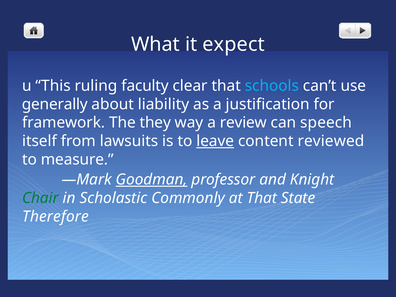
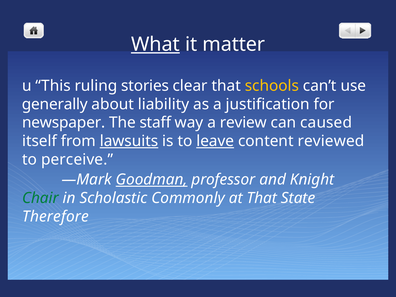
What underline: none -> present (155, 44)
expect: expect -> matter (234, 44)
faculty: faculty -> stories (145, 86)
schools colour: light blue -> yellow (272, 86)
framework: framework -> newspaper (64, 123)
they: they -> staff (155, 123)
speech: speech -> caused (326, 123)
lawsuits underline: none -> present (129, 141)
measure: measure -> perceive (77, 160)
